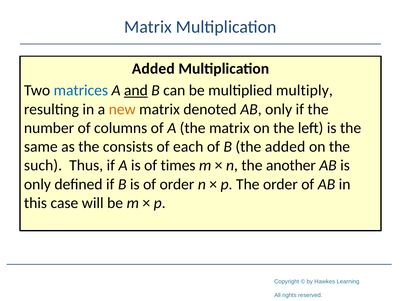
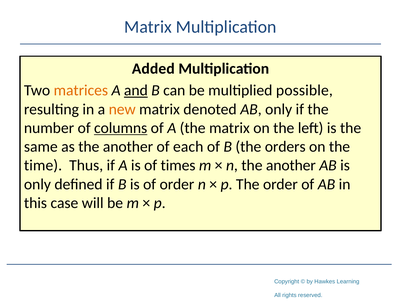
matrices colour: blue -> orange (81, 90)
multiply: multiply -> possible (304, 90)
columns underline: none -> present (121, 128)
as the consists: consists -> another (128, 147)
the added: added -> orders (285, 147)
such: such -> time (43, 165)
